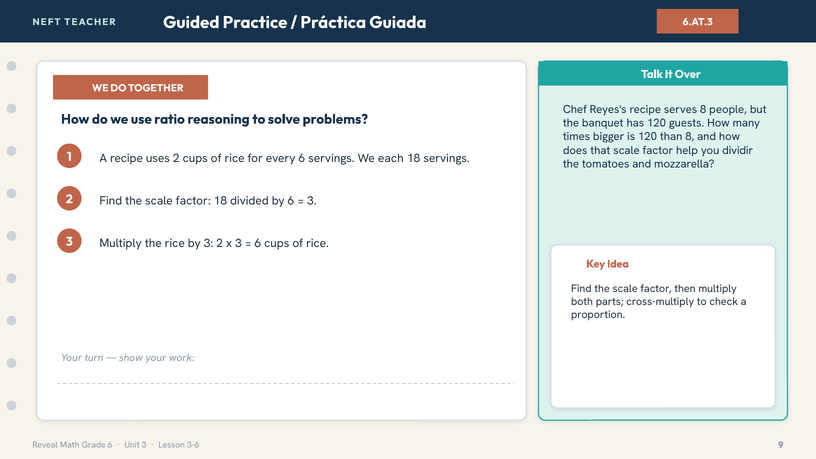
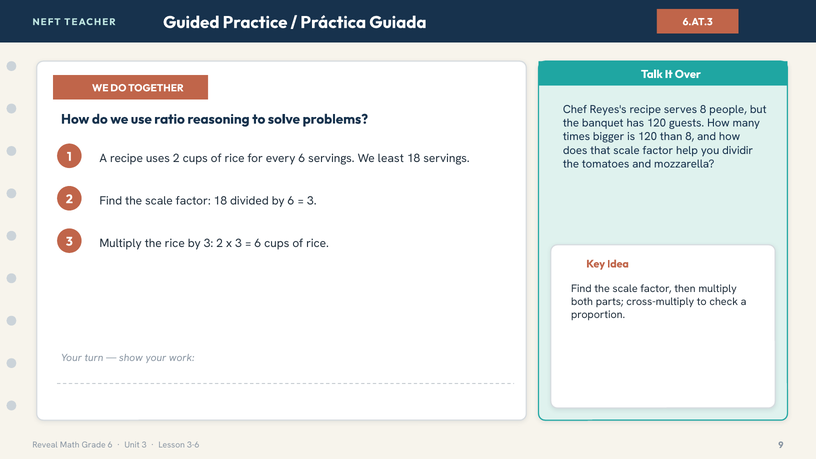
each: each -> least (391, 158)
